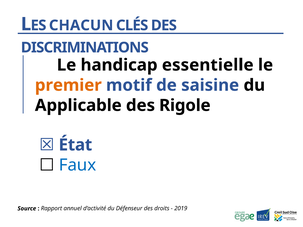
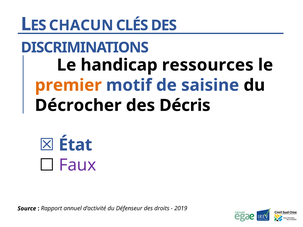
essentielle: essentielle -> ressources (208, 65)
Applicable: Applicable -> Décrocher (78, 105)
Rigole: Rigole -> Décris (185, 105)
Faux colour: blue -> purple (78, 165)
